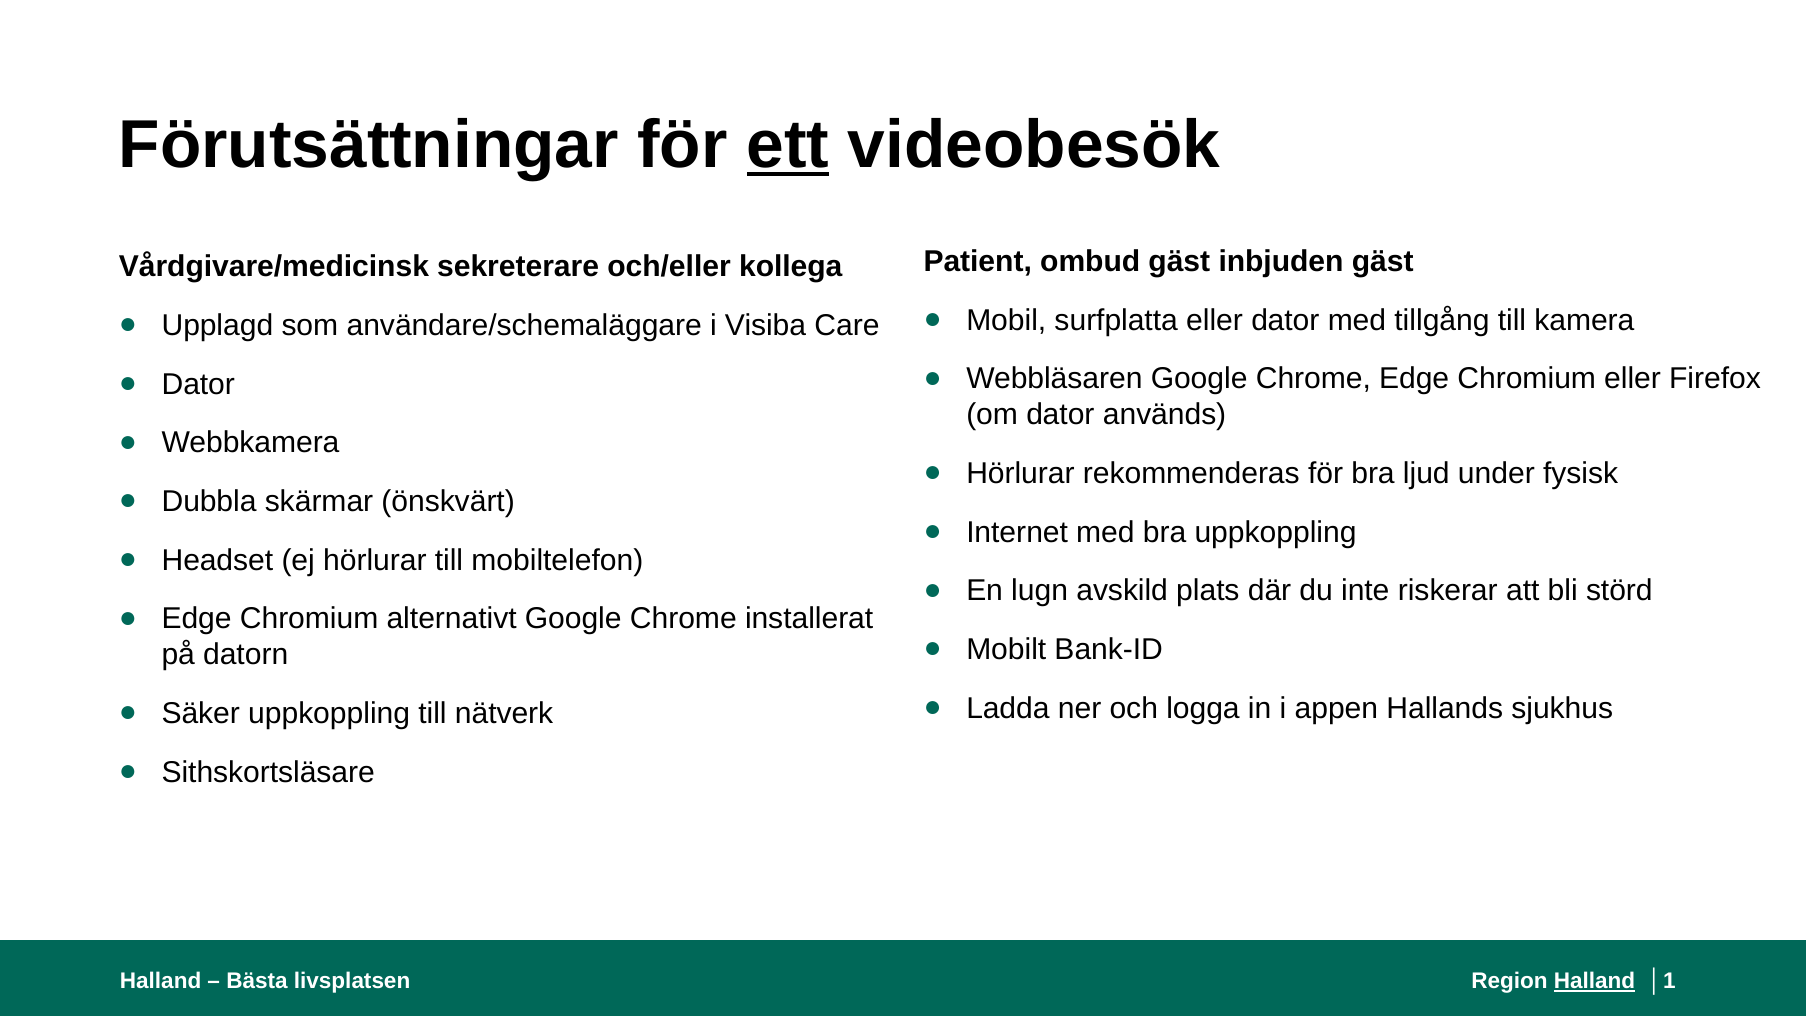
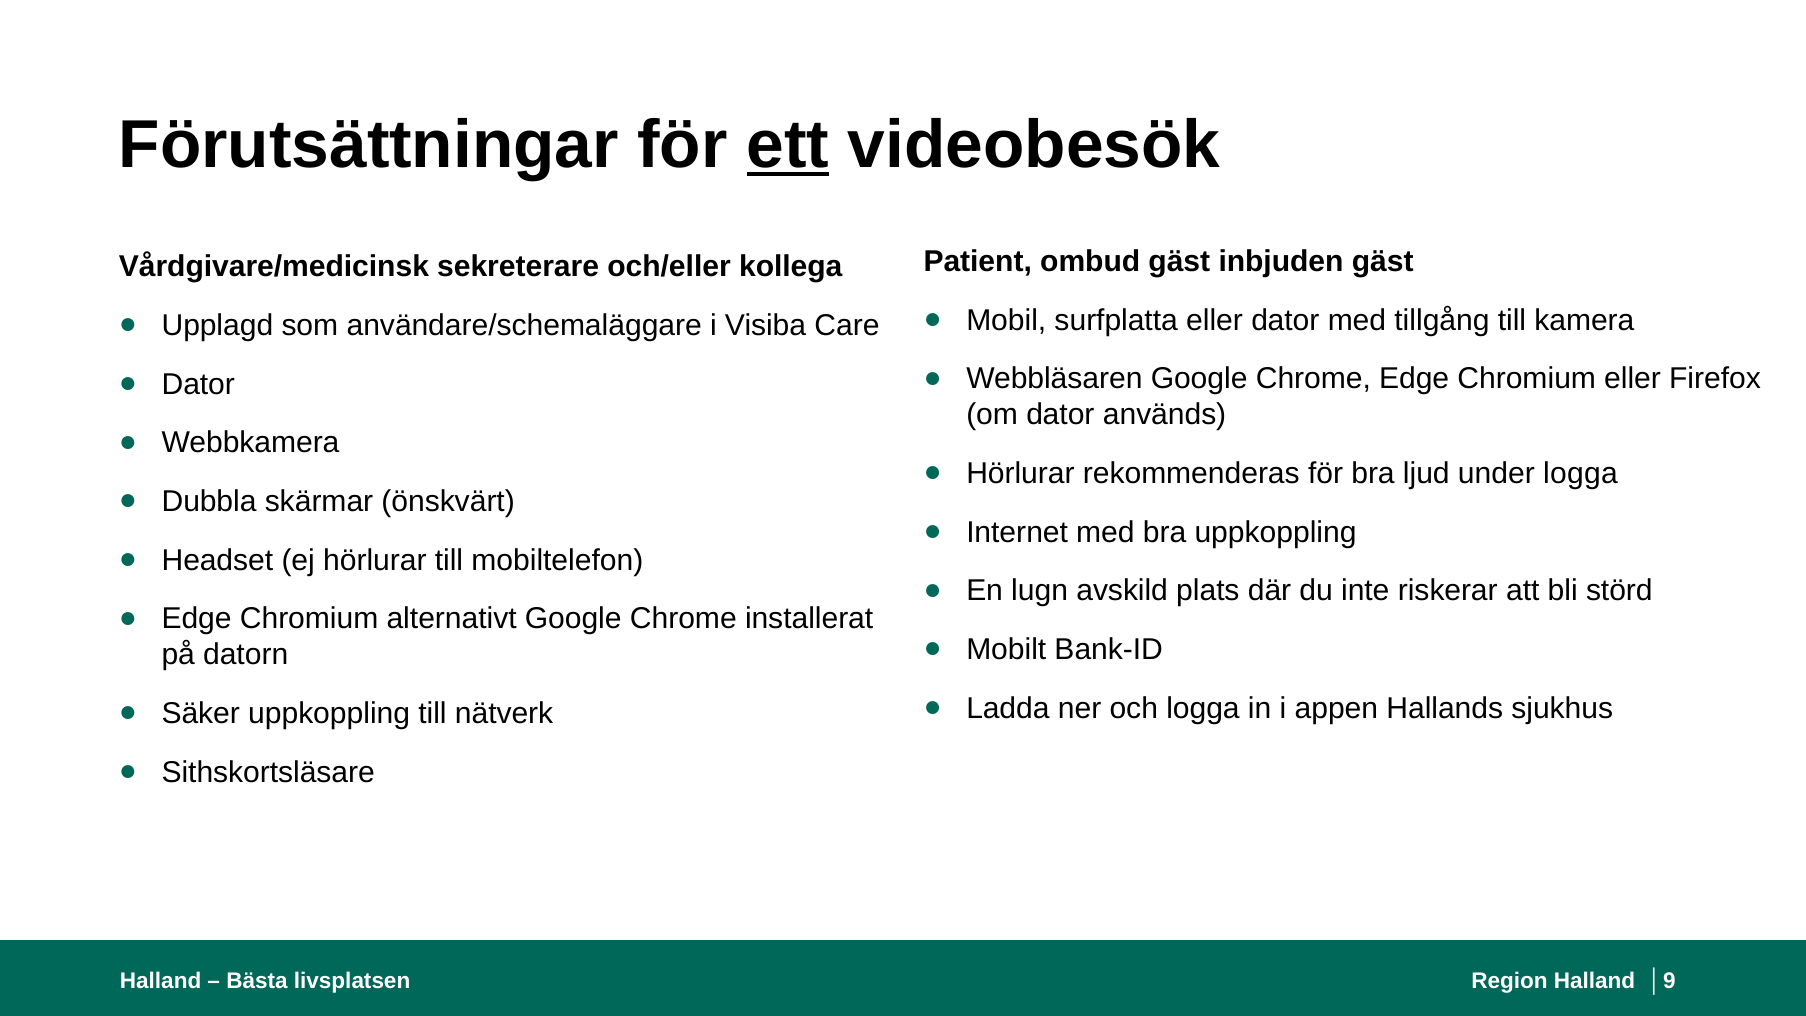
under fysisk: fysisk -> logga (1580, 474)
Halland underline: present -> none (1595, 981)
1: 1 -> 9 (1669, 981)
